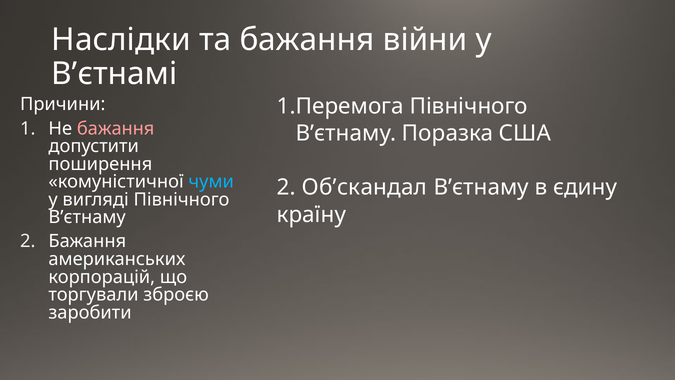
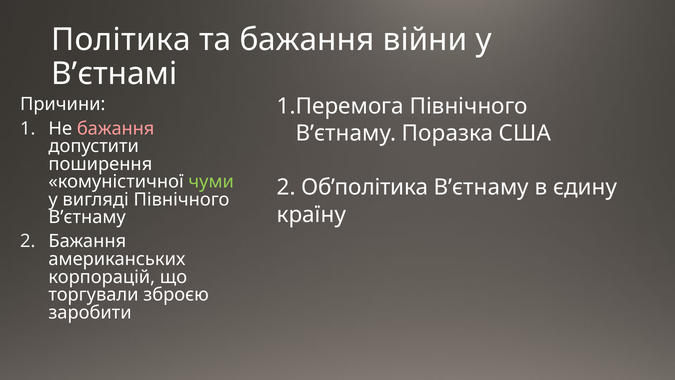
Наслідки: Наслідки -> Політика (121, 40)
чуми colour: light blue -> light green (211, 182)
Об’скандал: Об’скандал -> Об’політика (365, 187)
